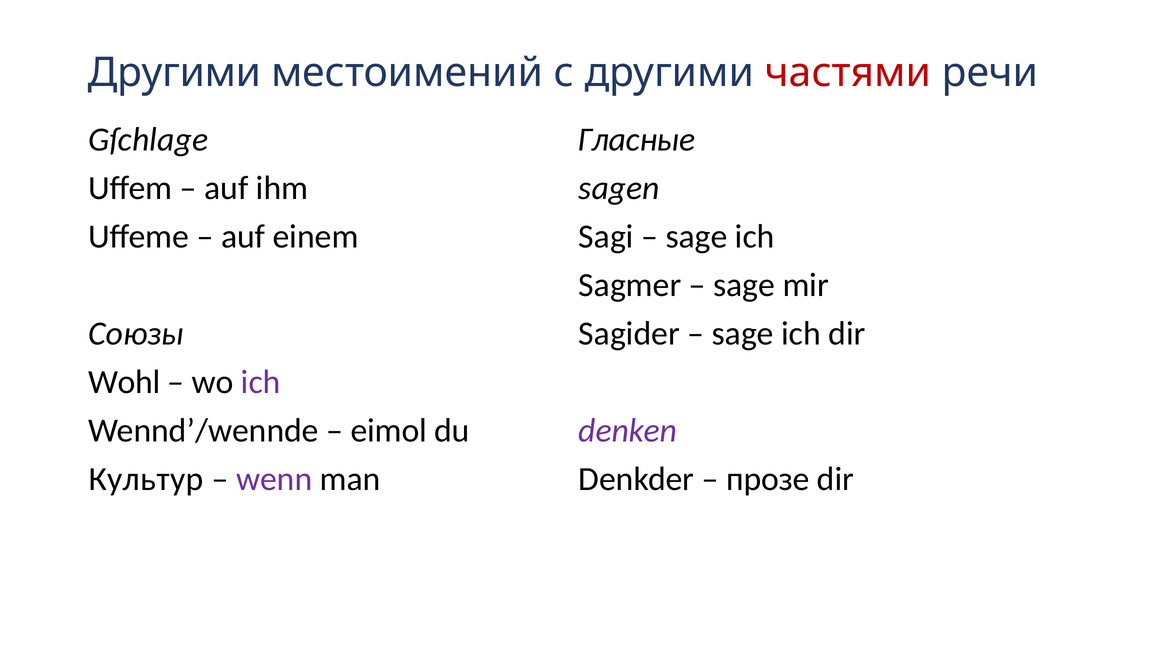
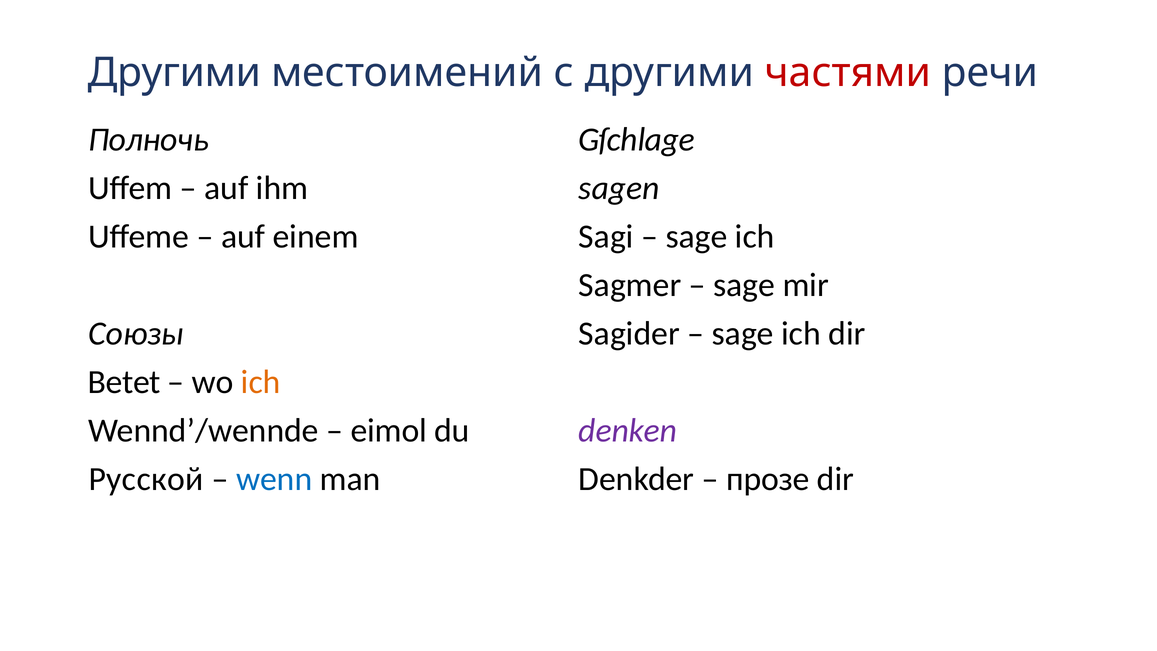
Gſchlage: Gſchlage -> Полночь (148, 140)
Гласные: Гласные -> Gſchlage (637, 140)
Wohl: Wohl -> Betet (124, 382)
ich colour: purple -> orange (261, 382)
Культур: Культур -> Русской (146, 479)
wenn colour: purple -> blue (274, 479)
